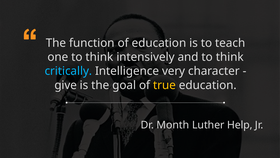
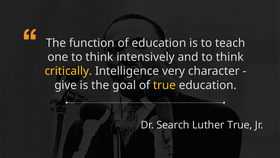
critically colour: light blue -> yellow (68, 71)
Month: Month -> Search (173, 125)
Luther Help: Help -> True (240, 125)
